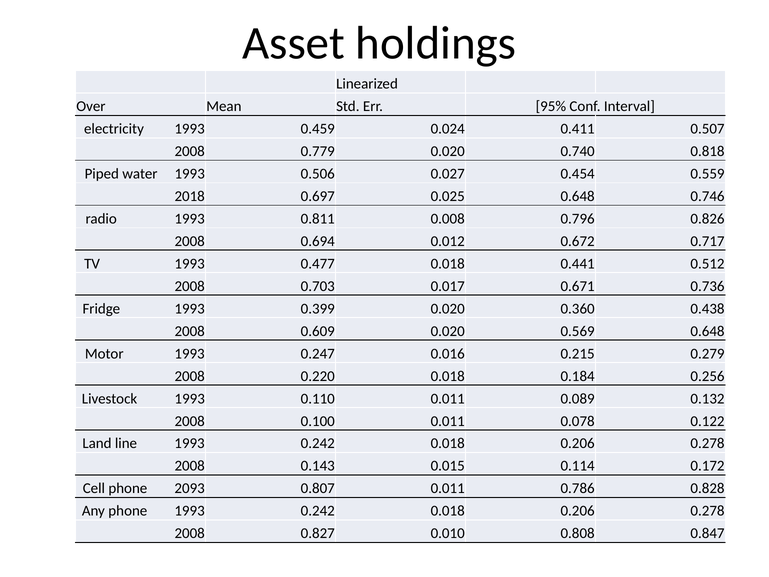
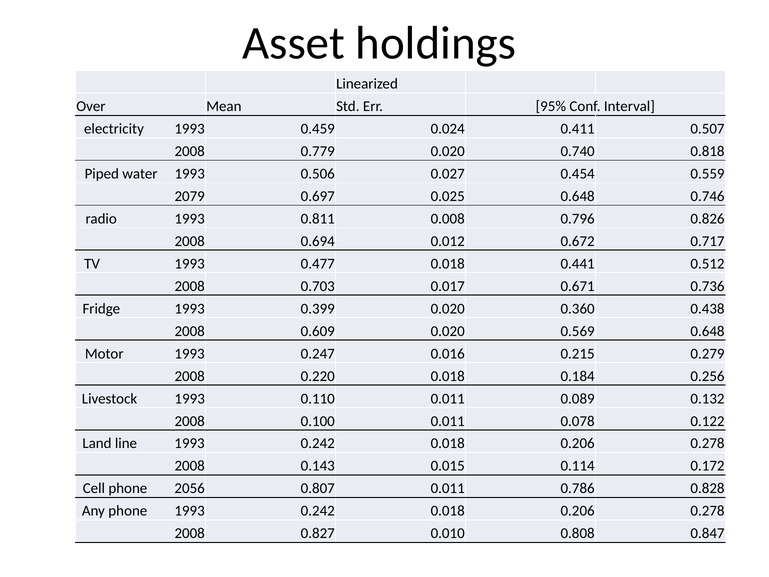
2018: 2018 -> 2079 (190, 196)
2093: 2093 -> 2056 (190, 488)
